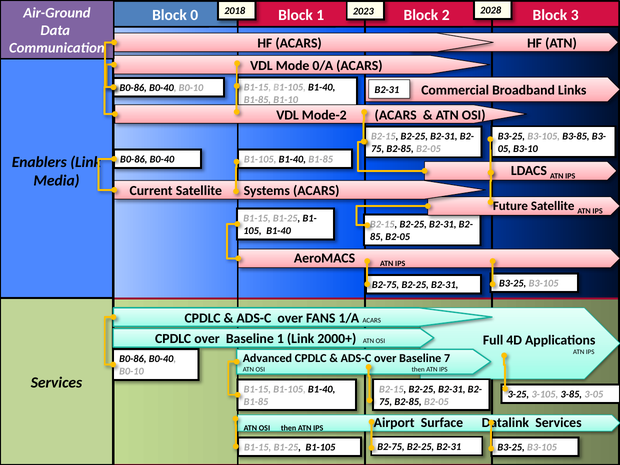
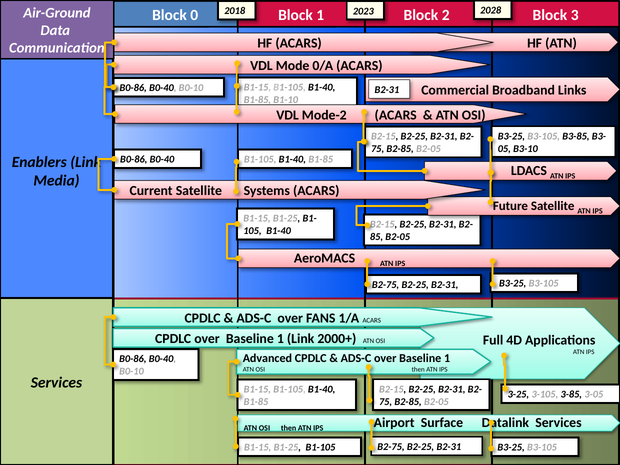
ADS-C over Baseline 7: 7 -> 1 (447, 358)
